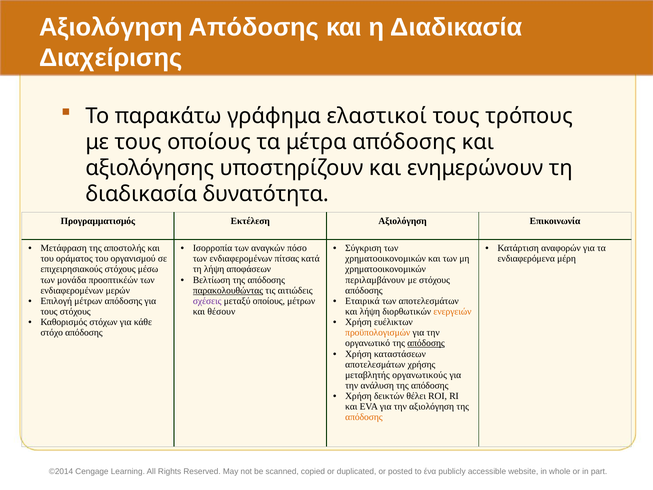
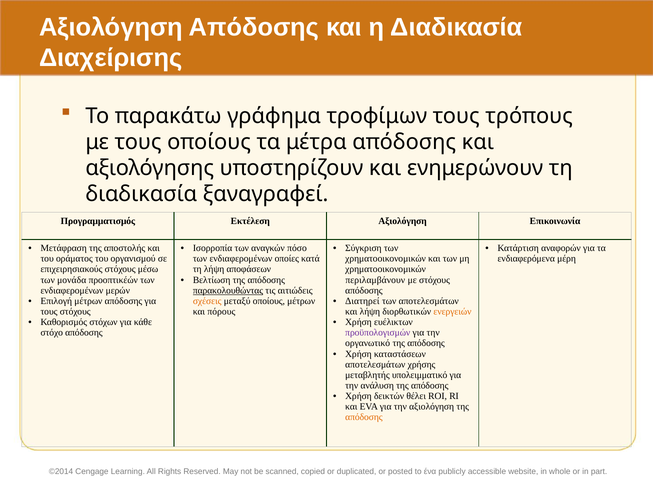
ελαστικοί: ελαστικοί -> τροφίμων (377, 116)
δυνατότητα: δυνατότητα -> ξαναγραφεί (266, 194)
πίτσας: πίτσας -> οποίες (287, 259)
σχέσεις colour: purple -> orange (207, 301)
Εταιρικά: Εταιρικά -> Διατηρεί (362, 301)
θέσουν: θέσουν -> πόρους (221, 311)
προϋπολογισμών colour: orange -> purple (378, 333)
απόδοσης underline: present -> none (426, 343)
οργανωτικούς: οργανωτικούς -> υπολειμματικό (420, 375)
